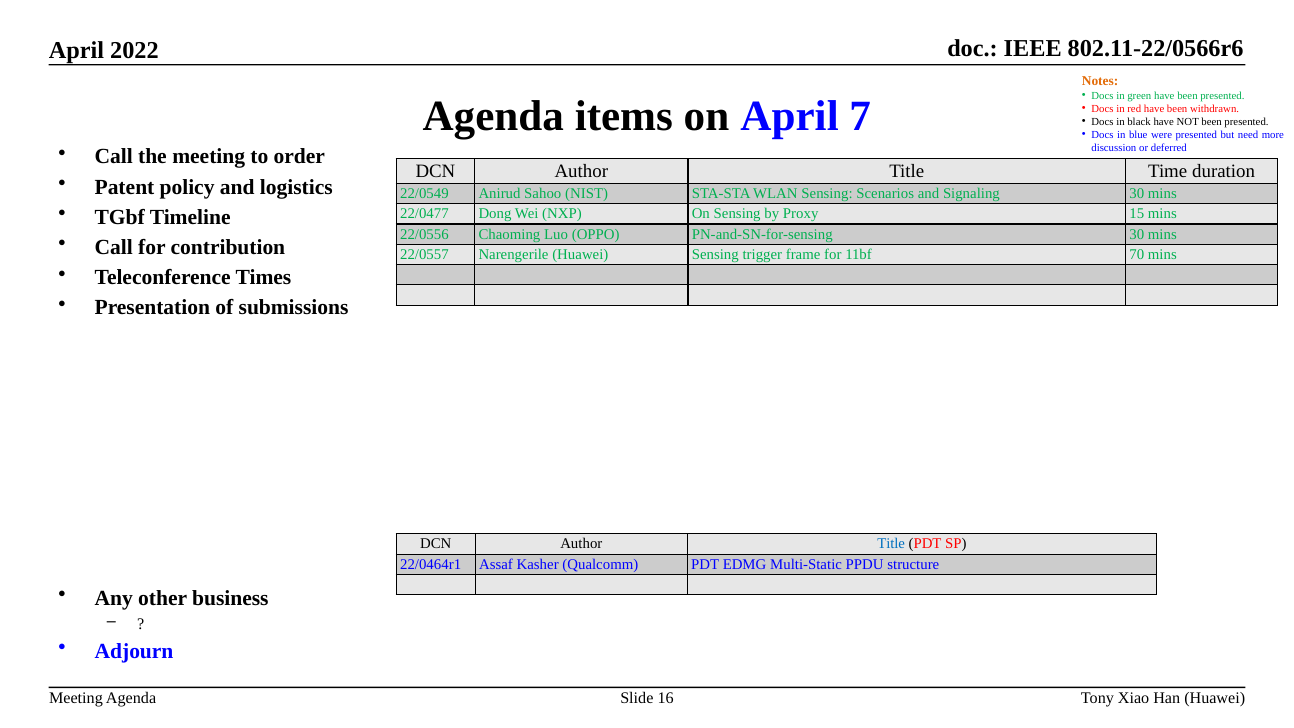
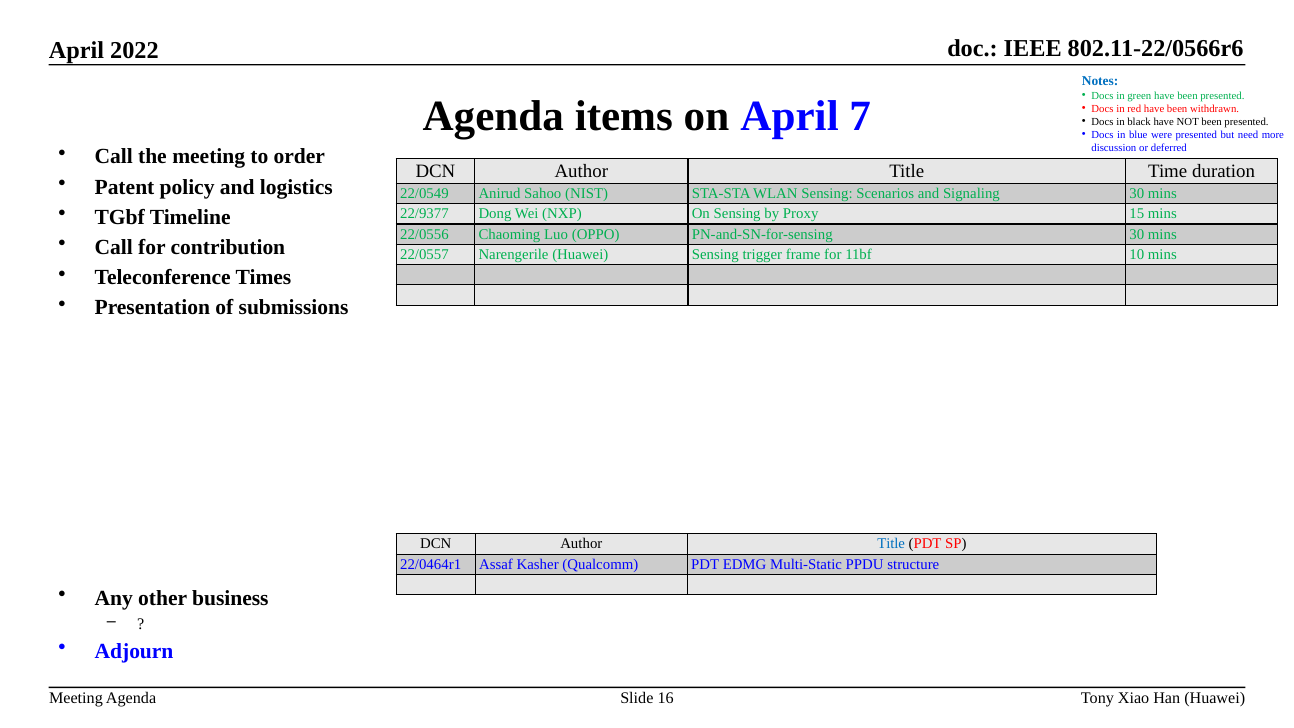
Notes colour: orange -> blue (1100, 82)
22/0477: 22/0477 -> 22/9377 (424, 214)
70: 70 -> 10 (1137, 255)
